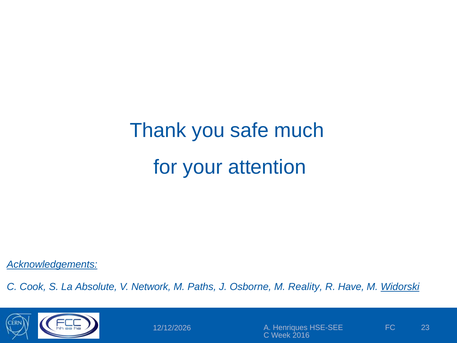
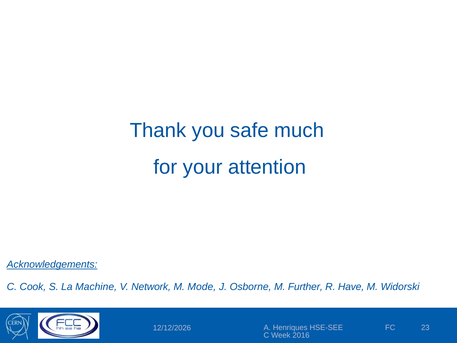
Absolute: Absolute -> Machine (96, 287)
Paths: Paths -> Mode (202, 287)
Reality: Reality -> Further (305, 287)
Widorski underline: present -> none (400, 287)
